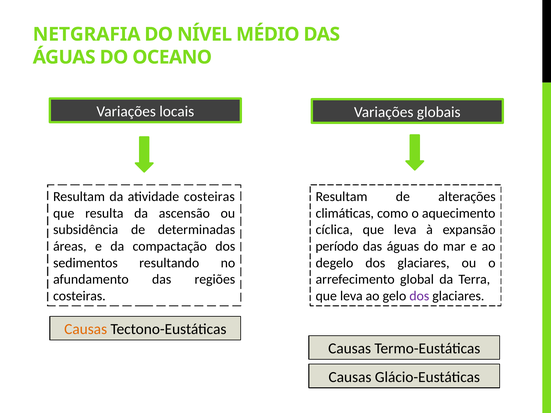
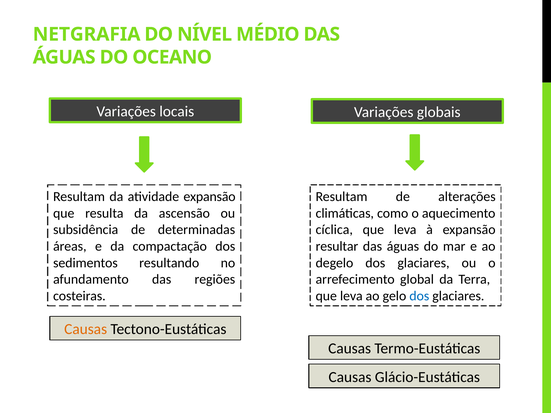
atividade costeiras: costeiras -> expansão (210, 197)
período: período -> resultar (337, 246)
dos colour: purple -> blue (419, 296)
